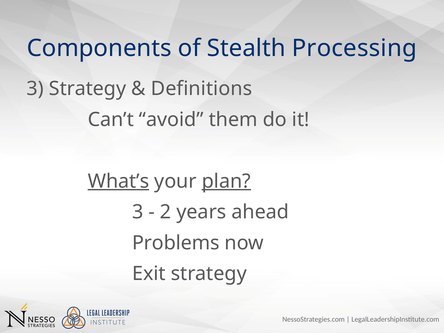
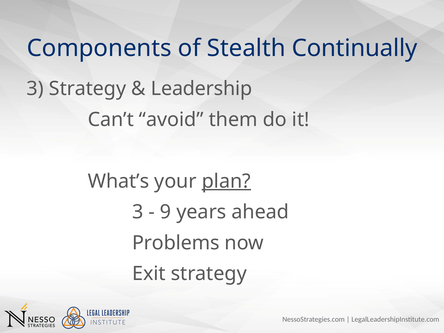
Processing: Processing -> Continually (355, 48)
Definitions: Definitions -> Leadership (202, 89)
What’s underline: present -> none (118, 181)
2: 2 -> 9 (166, 212)
